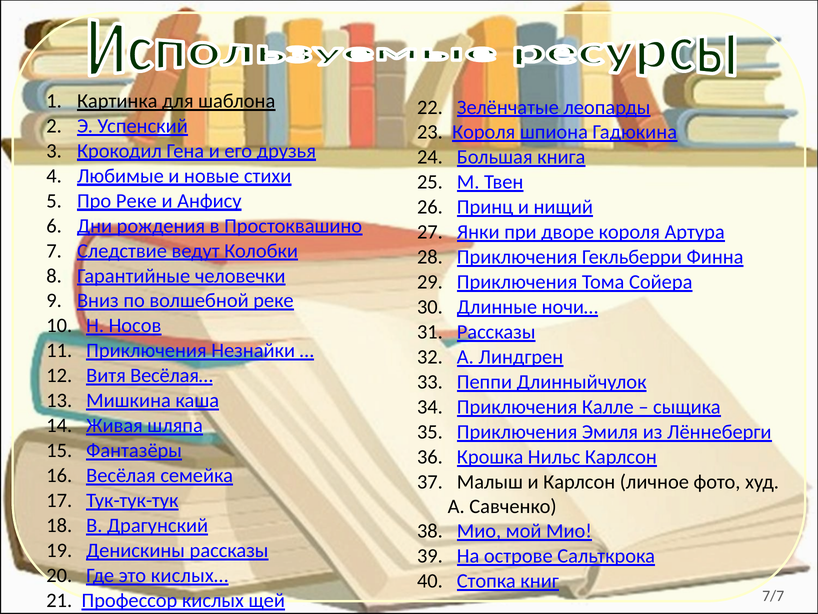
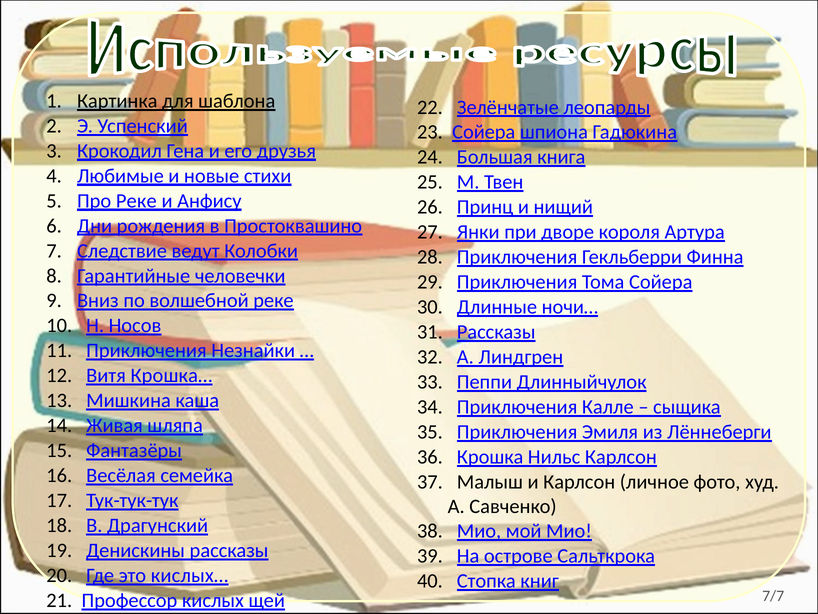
Короля: Короля -> Сойера (484, 132)
Весёлая…: Весёлая… -> Крошка… (171, 375)
